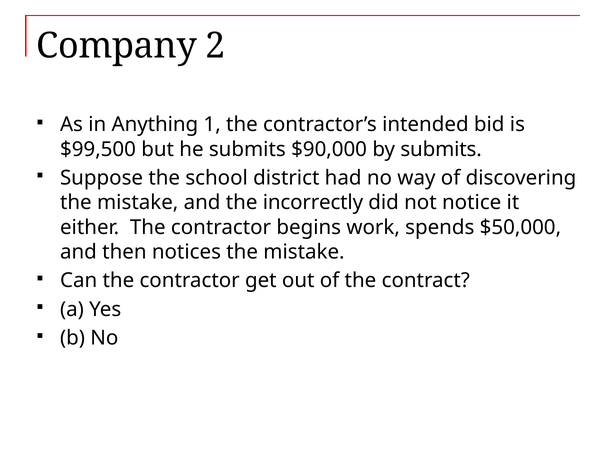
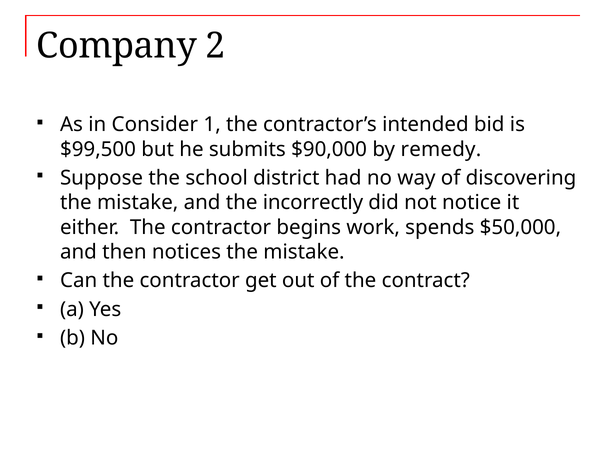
Anything: Anything -> Consider (155, 125)
by submits: submits -> remedy (441, 149)
